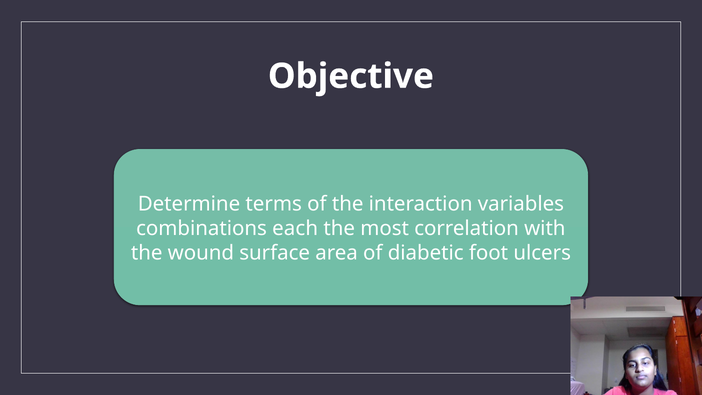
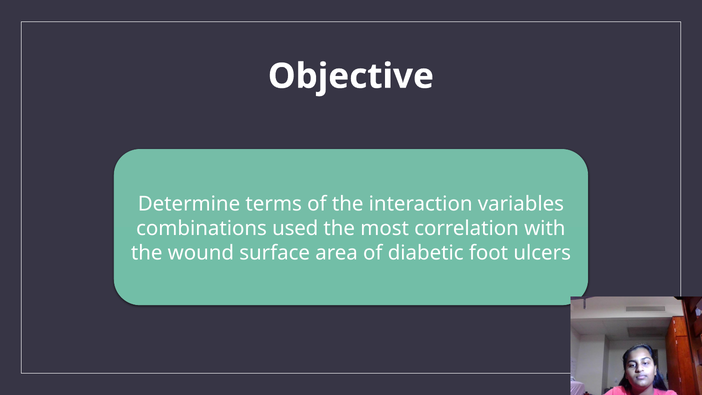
each: each -> used (295, 228)
